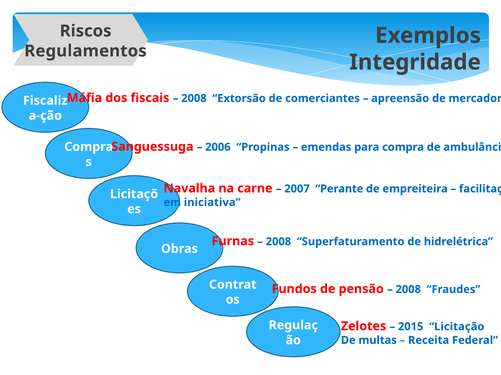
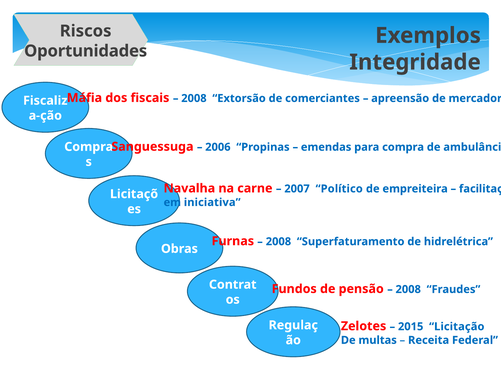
Regulamentos: Regulamentos -> Oportunidades (86, 51)
Perante: Perante -> Político (339, 189)
